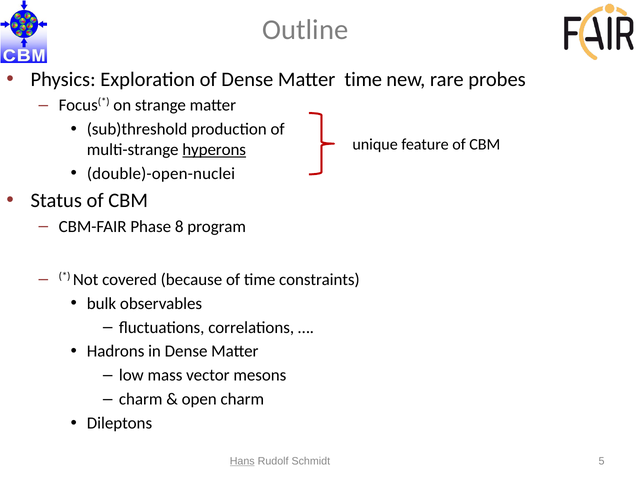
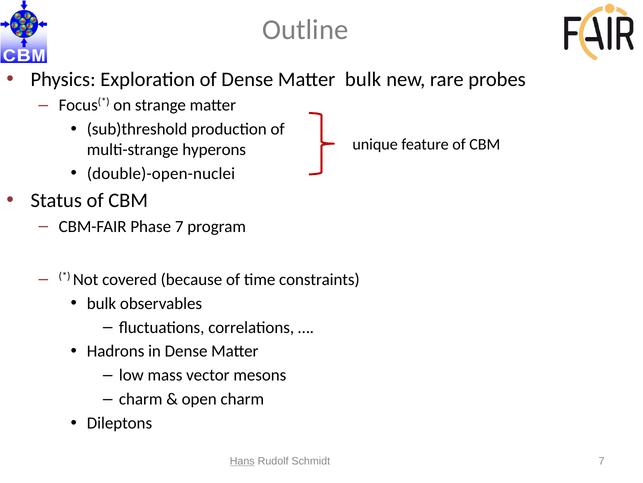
Matter time: time -> bulk (363, 79)
hyperons underline: present -> none (214, 149)
Phase 8: 8 -> 7 (179, 226)
Schmidt 5: 5 -> 7 (601, 461)
